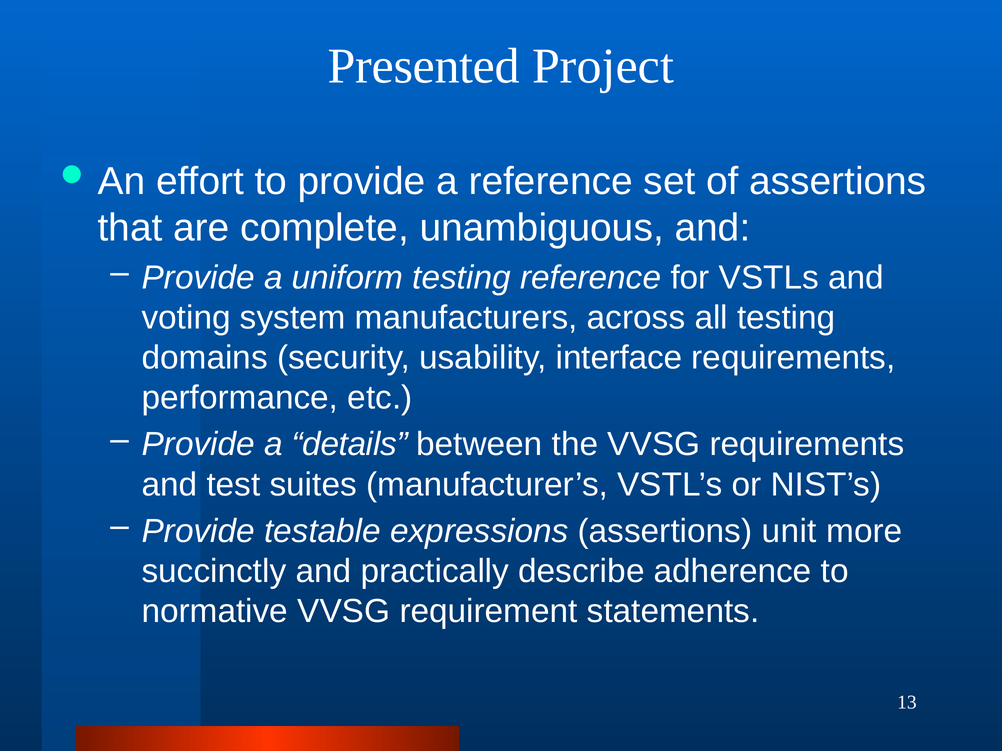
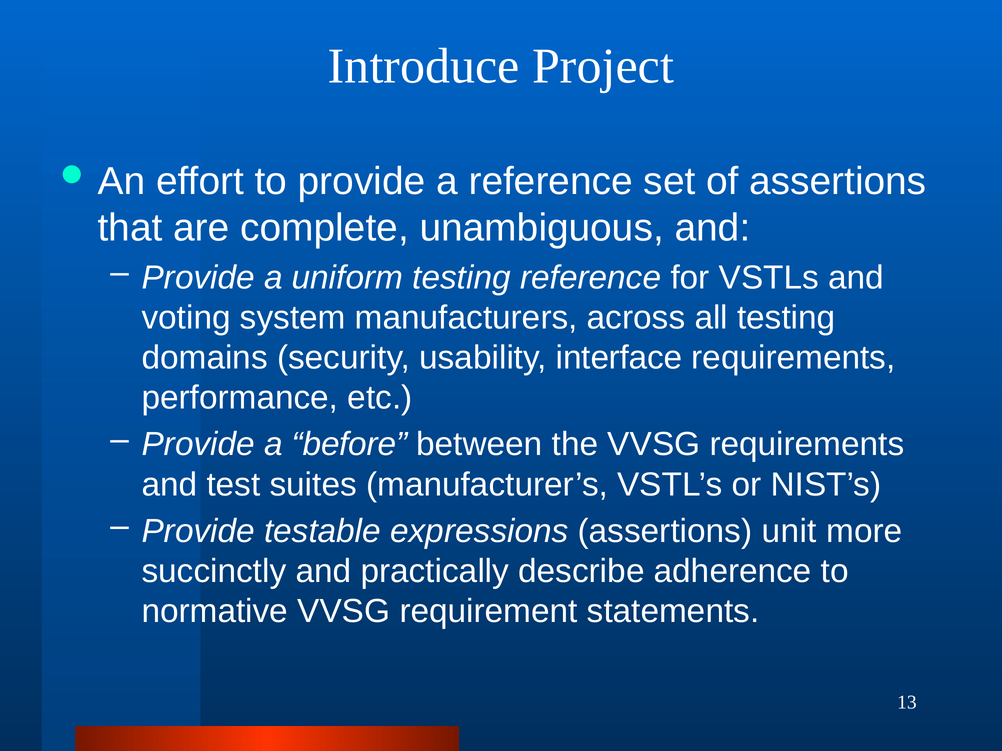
Presented: Presented -> Introduce (424, 66)
details: details -> before (350, 445)
